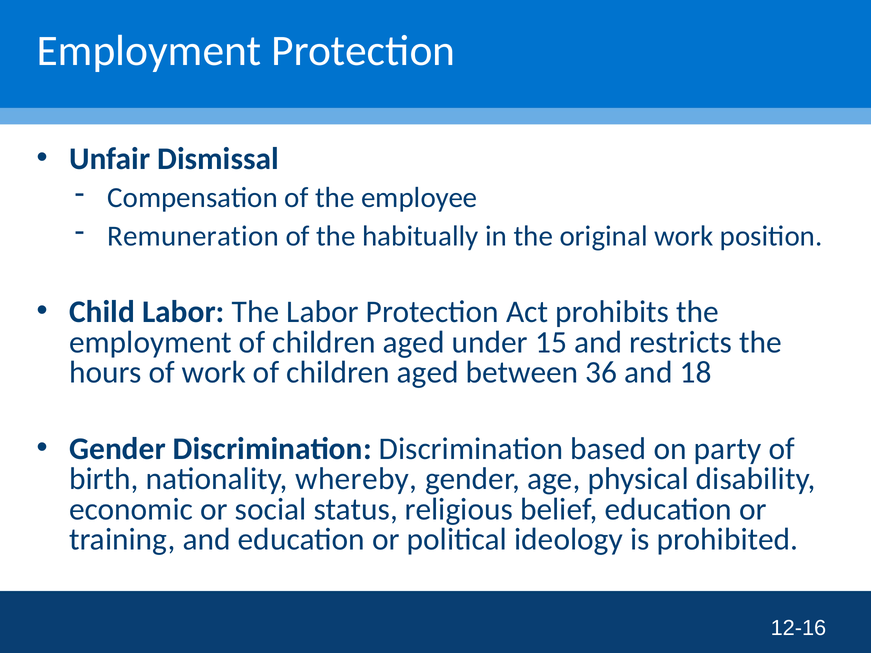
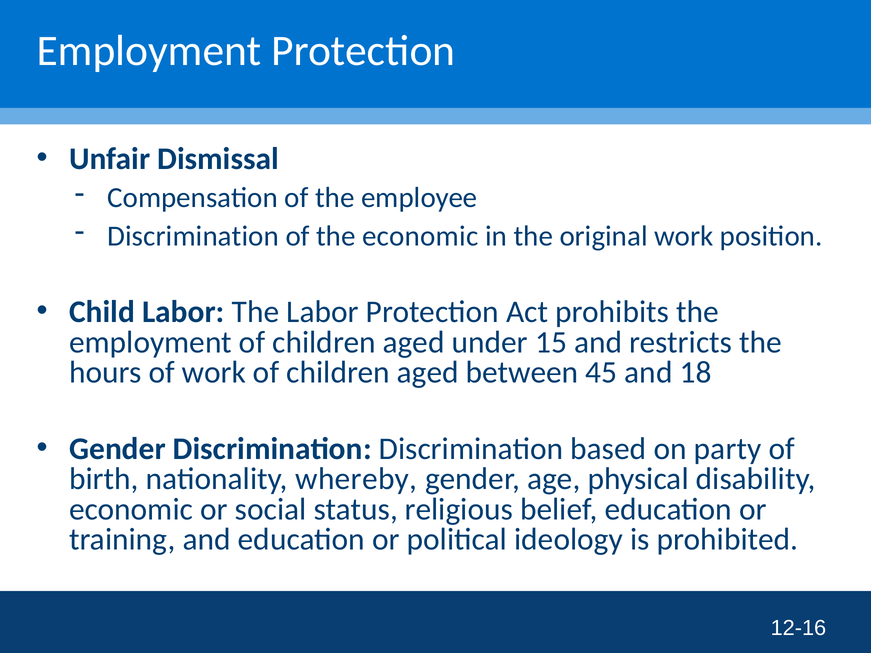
Remuneration: Remuneration -> Discrimination (193, 236)
the habitually: habitually -> economic (420, 236)
36: 36 -> 45 (601, 372)
